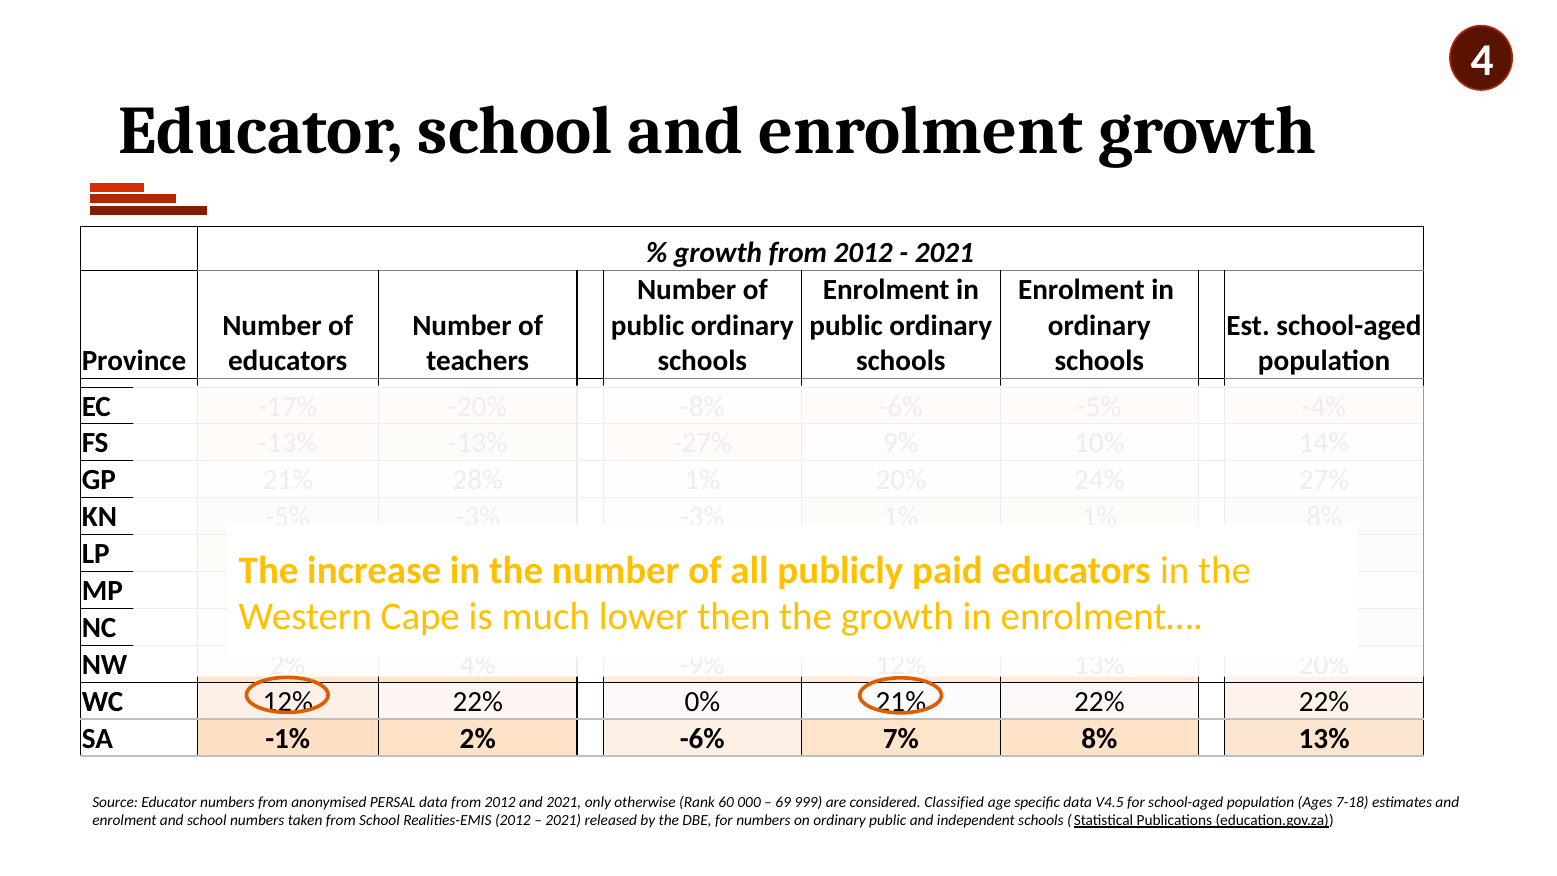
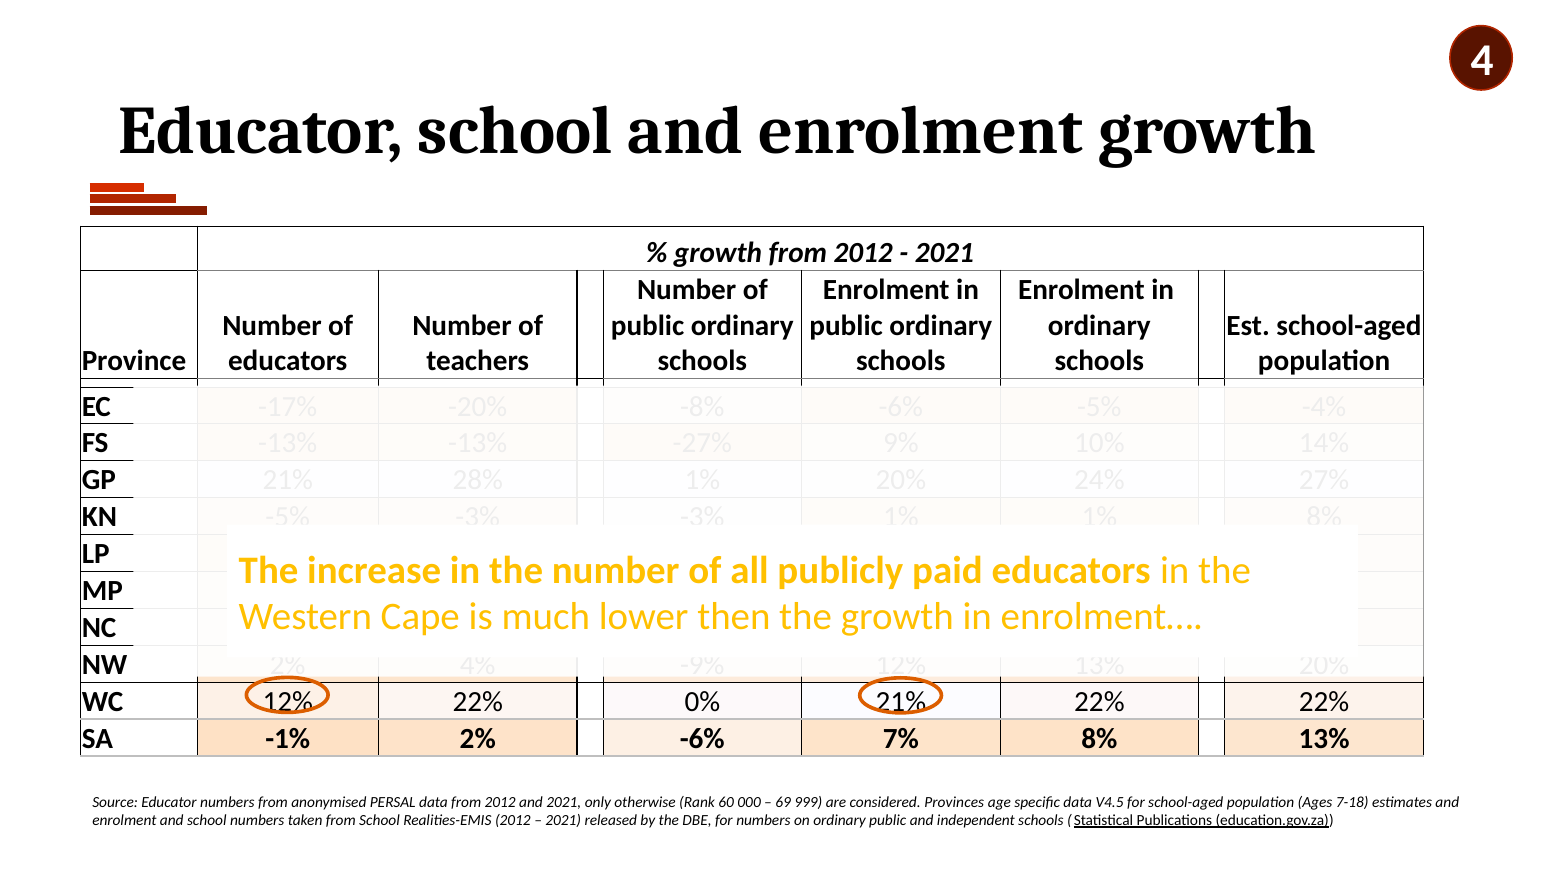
Classified: Classified -> Provinces (954, 802)
